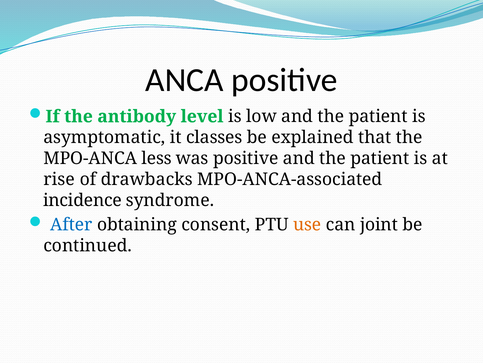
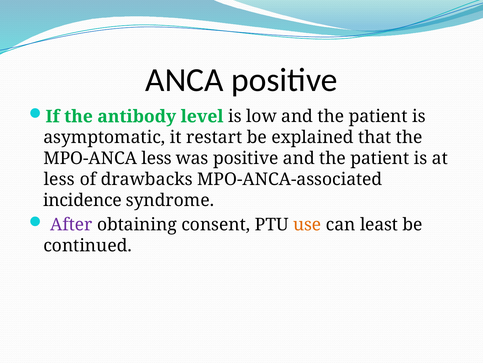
classes: classes -> restart (214, 137)
rise: rise -> less (59, 179)
After colour: blue -> purple (71, 224)
joint: joint -> least (379, 224)
